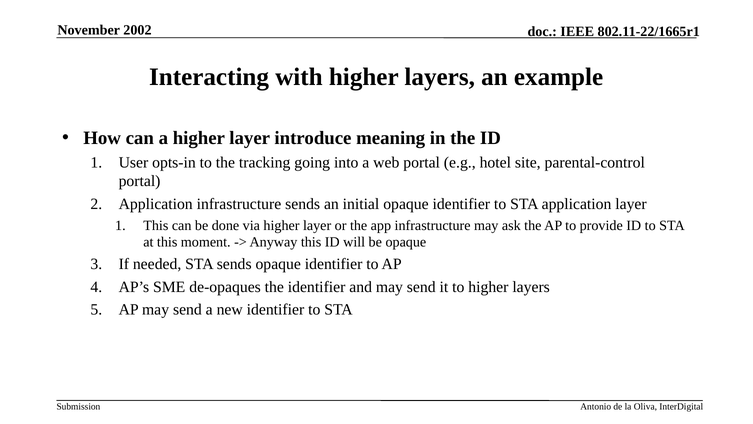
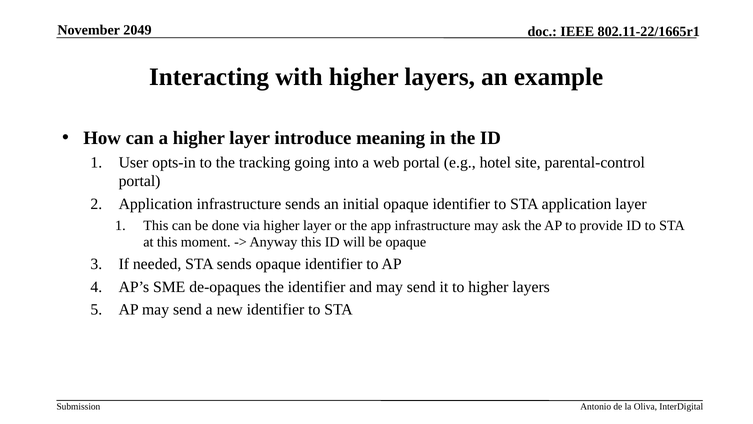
2002: 2002 -> 2049 (137, 30)
